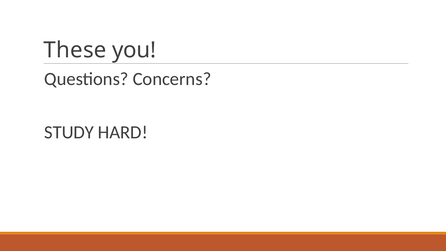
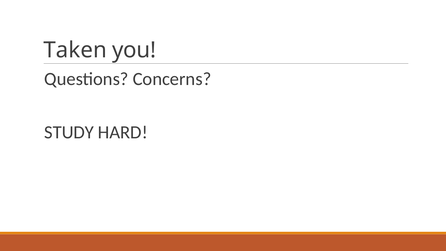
These: These -> Taken (75, 50)
